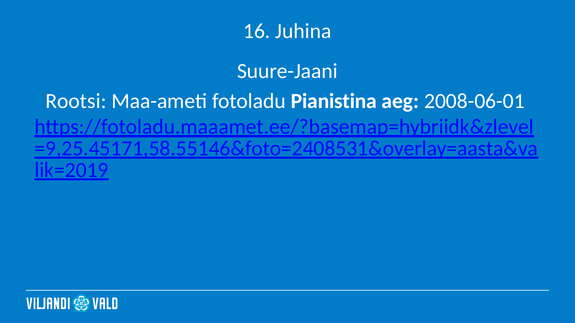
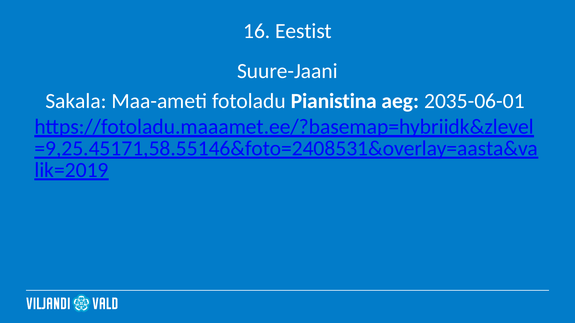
Juhina: Juhina -> Eestist (304, 31)
Rootsi: Rootsi -> Sakala (76, 101)
2008-06-01: 2008-06-01 -> 2035-06-01 (474, 101)
